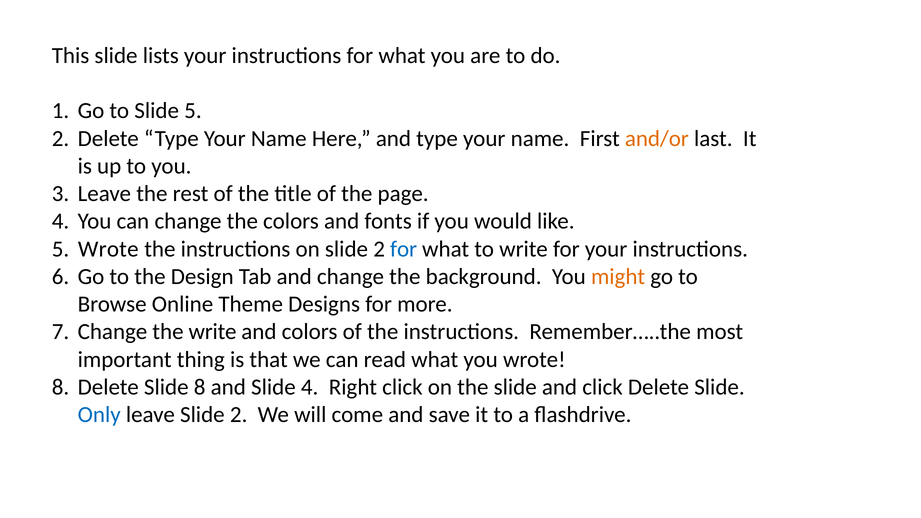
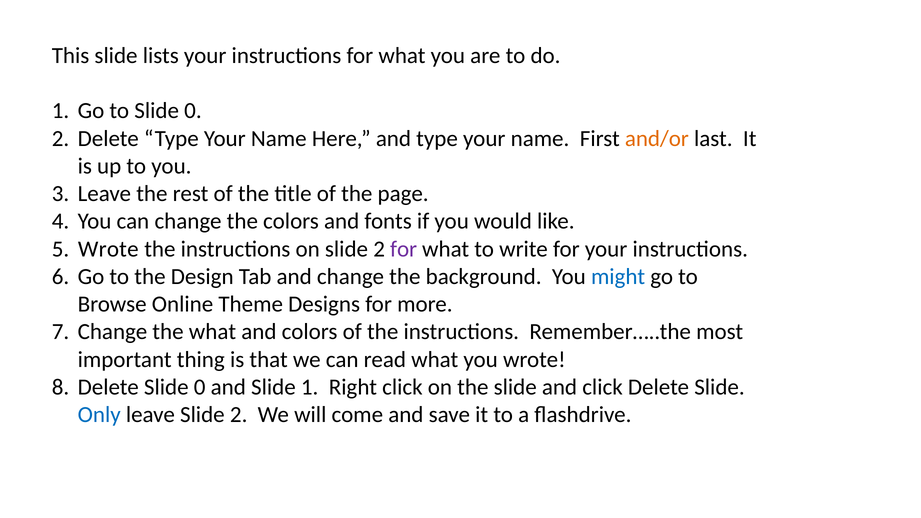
to Slide 5: 5 -> 0 (193, 111)
for colour: blue -> purple (404, 249)
might colour: orange -> blue (618, 277)
the write: write -> what (212, 332)
Delete Slide 8: 8 -> 0 (200, 387)
Slide 4: 4 -> 1 (310, 387)
